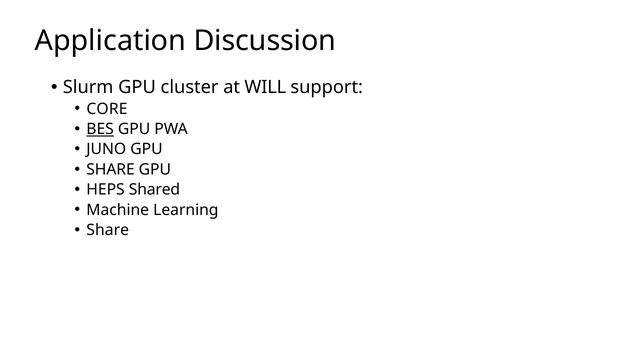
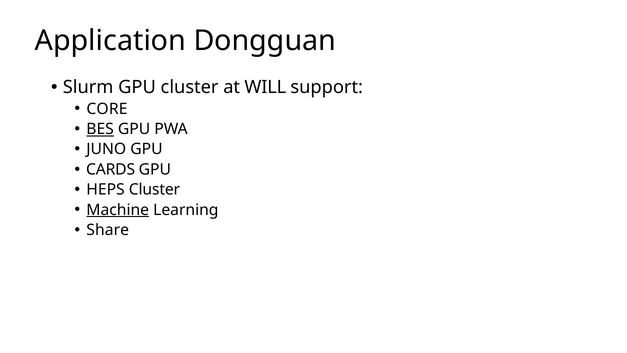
Discussion: Discussion -> Dongguan (265, 41)
SHARE: SHARE -> CARDS (111, 169)
HEPS Shared: Shared -> Cluster (154, 189)
Machine underline: none -> present (118, 210)
